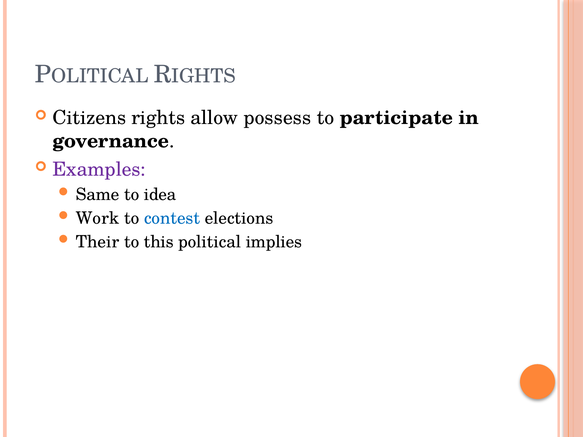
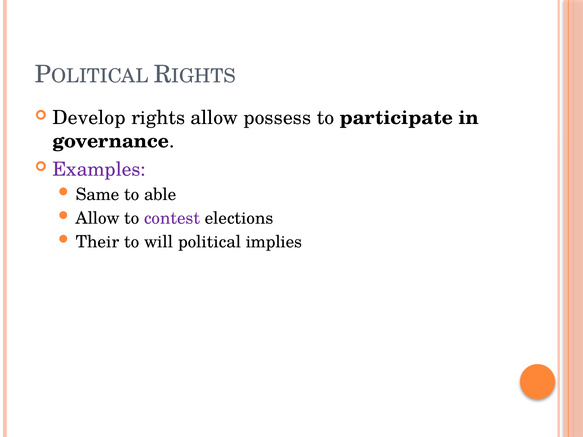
Citizens: Citizens -> Develop (89, 118)
idea: idea -> able (160, 195)
Work: Work -> Allow (98, 218)
contest colour: blue -> purple (172, 218)
this: this -> will (159, 242)
